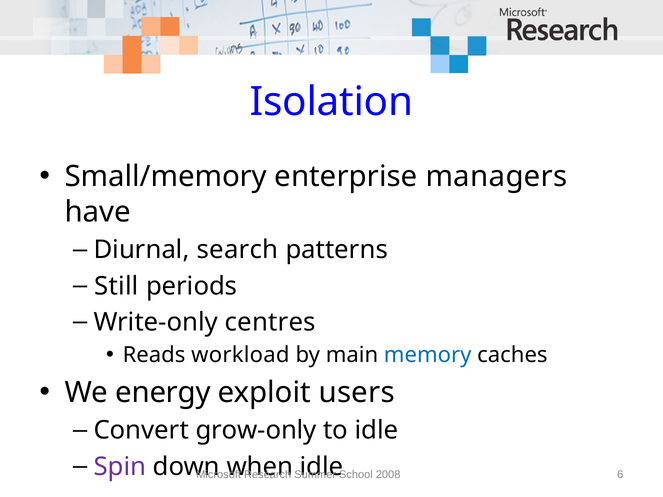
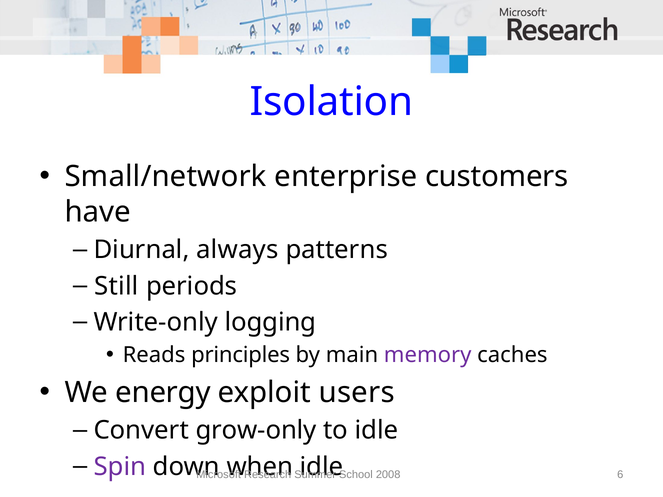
Small/memory: Small/memory -> Small/network (166, 177)
managers: managers -> customers (497, 177)
search: search -> always (237, 250)
centres: centres -> logging (270, 322)
workload: workload -> principles (241, 355)
memory colour: blue -> purple (428, 355)
